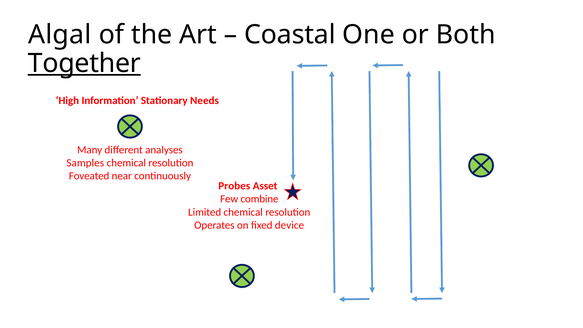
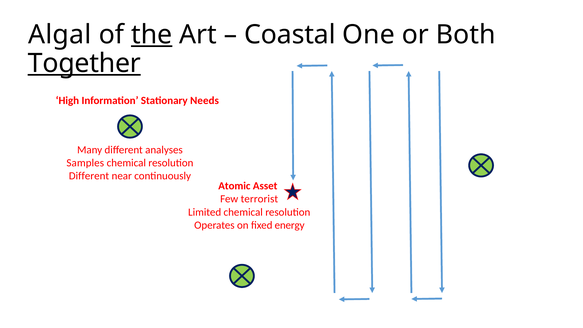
the underline: none -> present (152, 35)
Foveated: Foveated -> Different (89, 176)
Probes: Probes -> Atomic (234, 186)
combine: combine -> terrorist (259, 199)
device: device -> energy (290, 225)
